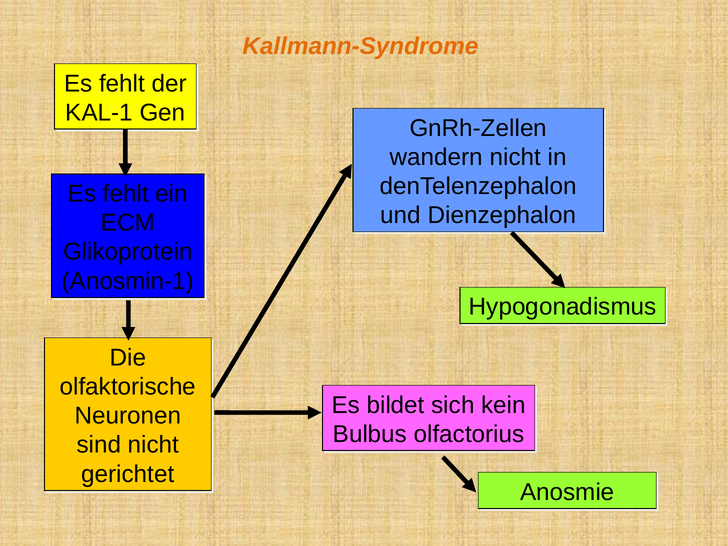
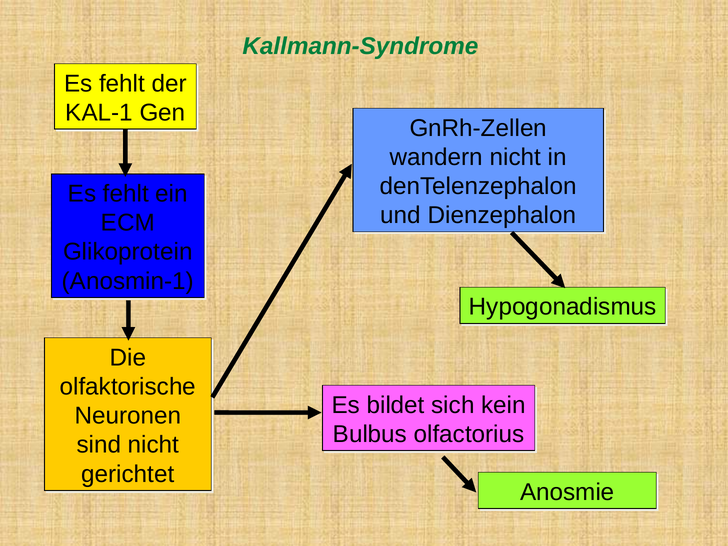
Kallmann-Syndrome colour: orange -> green (360, 46)
